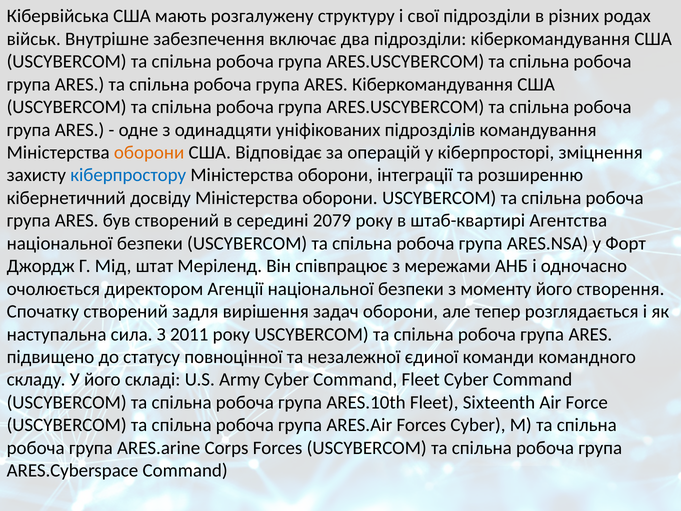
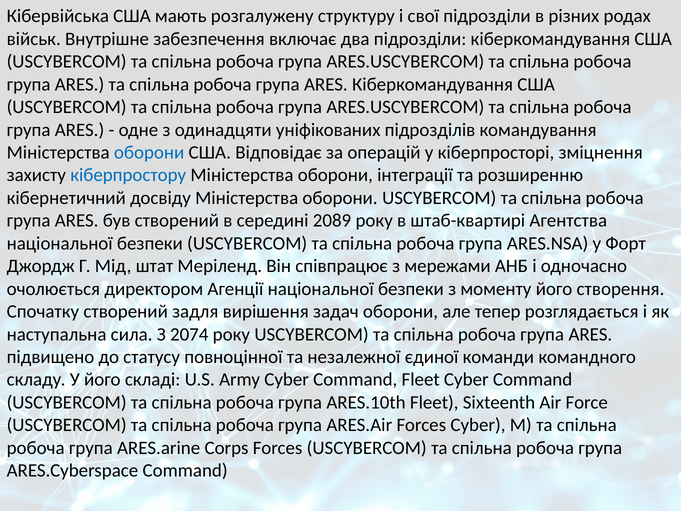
оборони colour: orange -> blue (149, 152)
2079: 2079 -> 2089 (332, 221)
2011: 2011 -> 2074 (189, 334)
